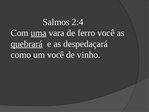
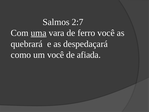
2:4: 2:4 -> 2:7 (78, 22)
quebrará underline: present -> none (27, 44)
vinho: vinho -> afiada (89, 55)
